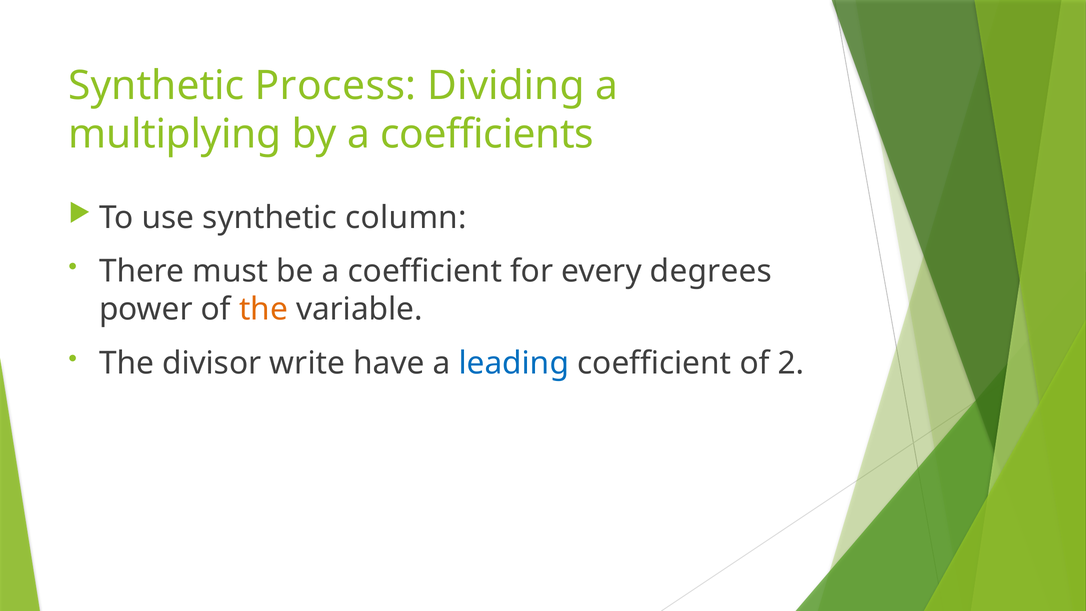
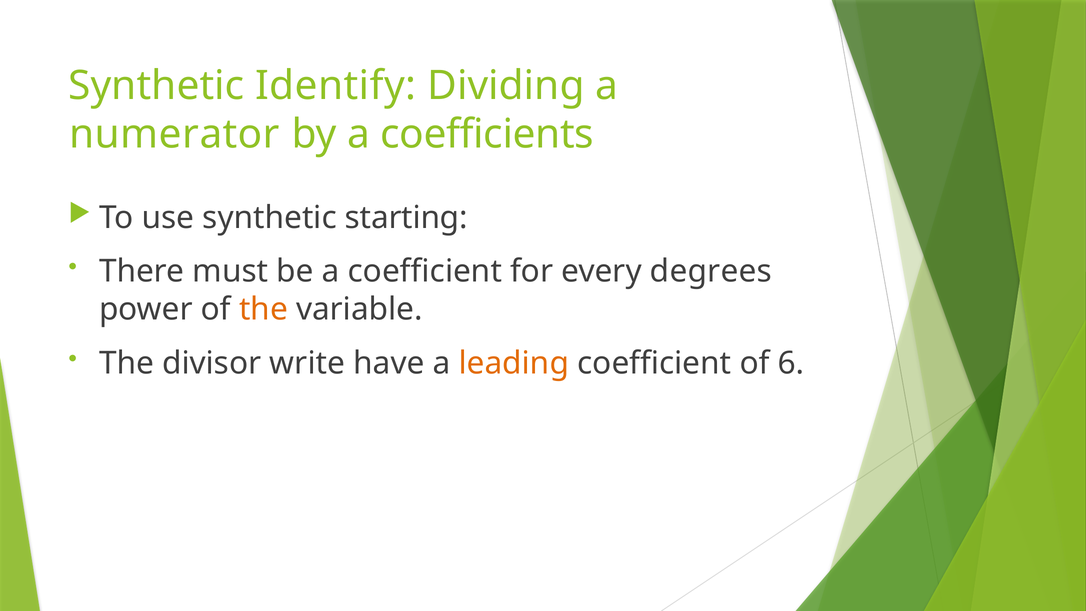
Process: Process -> Identify (336, 86)
multiplying: multiplying -> numerator (175, 135)
column: column -> starting (406, 218)
leading colour: blue -> orange (514, 363)
2: 2 -> 6 (791, 363)
